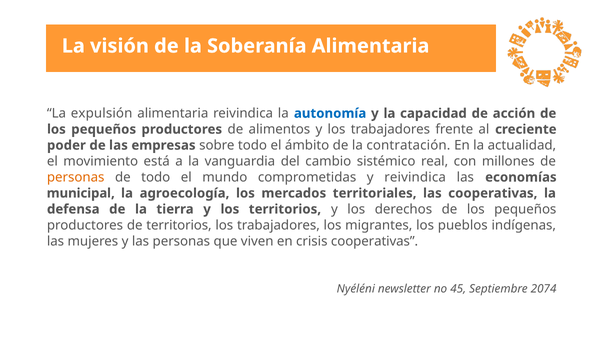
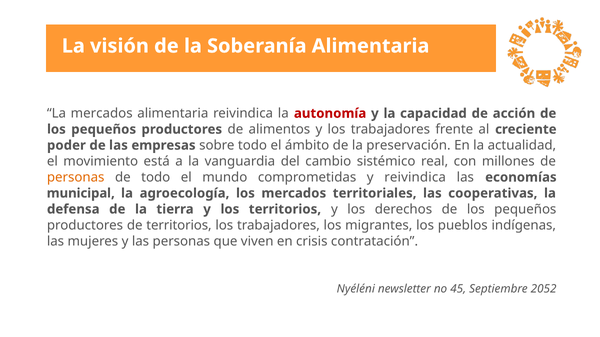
La expulsión: expulsión -> mercados (102, 114)
autonomía colour: blue -> red (330, 114)
contratación: contratación -> preservación (408, 146)
crisis cooperativas: cooperativas -> contratación (375, 241)
2074: 2074 -> 2052 (544, 289)
